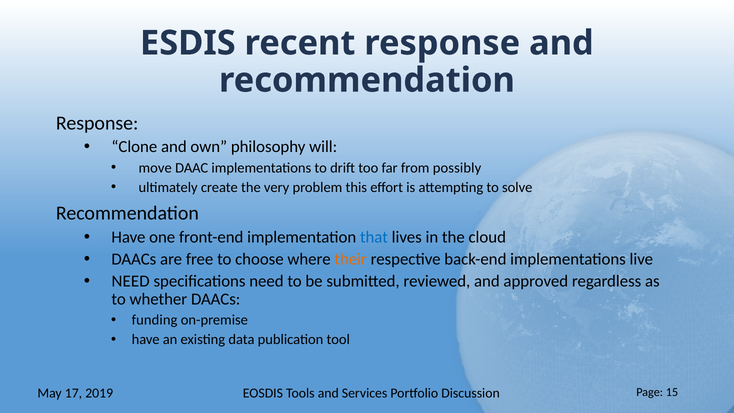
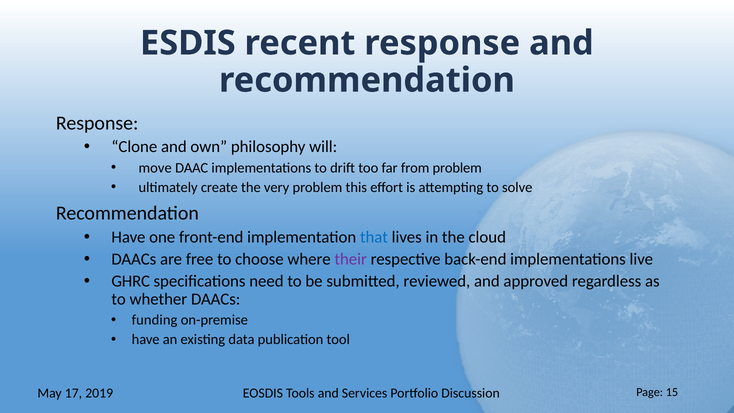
from possibly: possibly -> problem (457, 168)
their colour: orange -> purple (351, 259)
NEED: NEED -> GHRC (131, 281)
